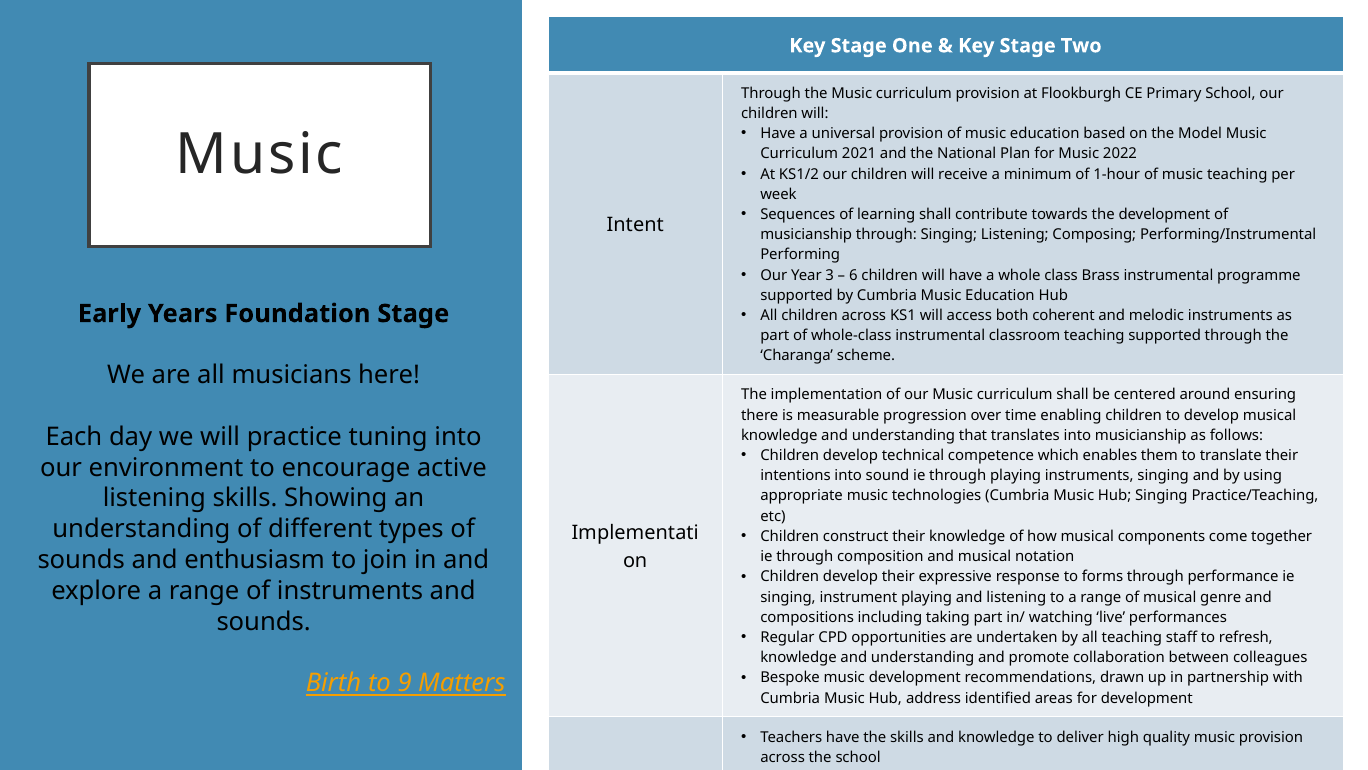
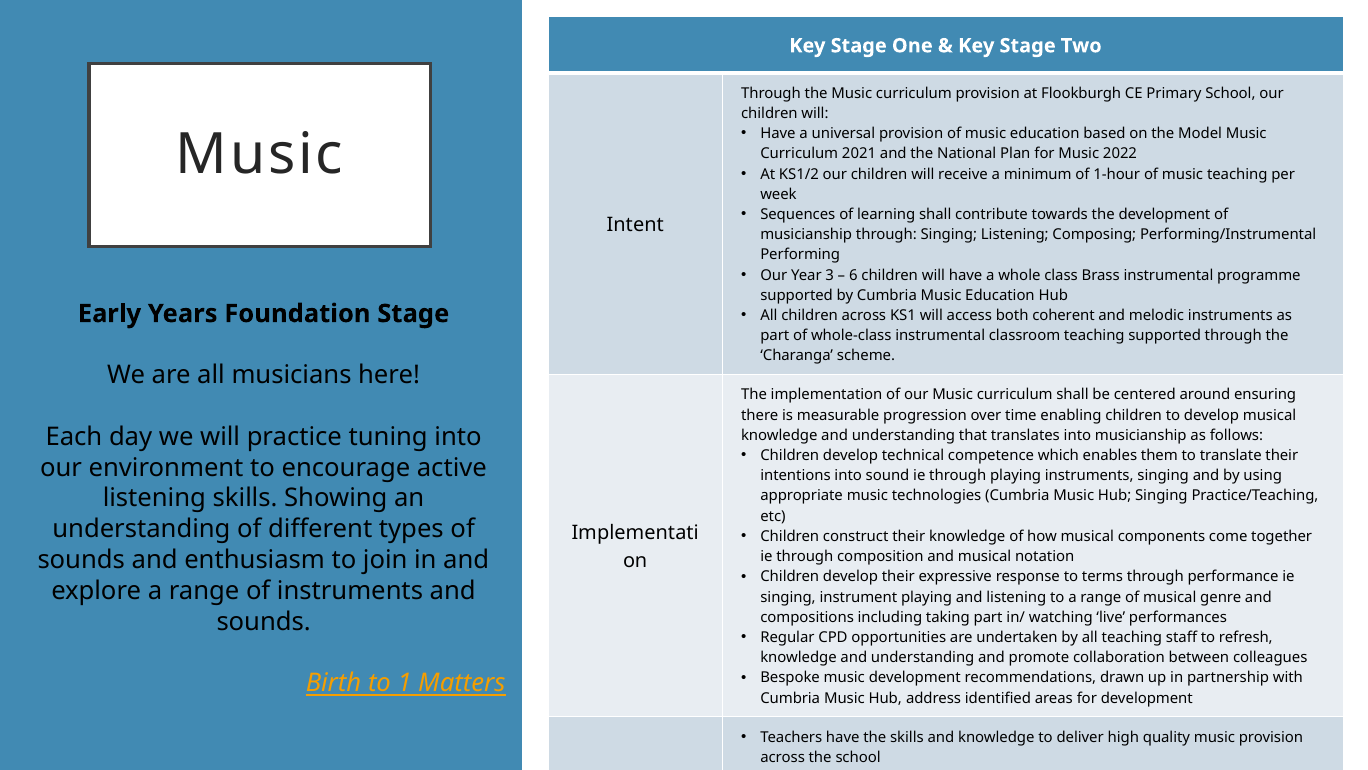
forms: forms -> terms (1102, 576)
9: 9 -> 1 (405, 683)
